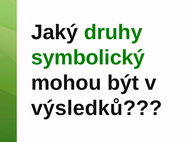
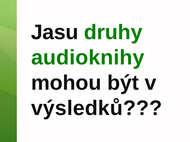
Jaký: Jaký -> Jasu (55, 32)
symbolický: symbolický -> audioknihy (88, 58)
